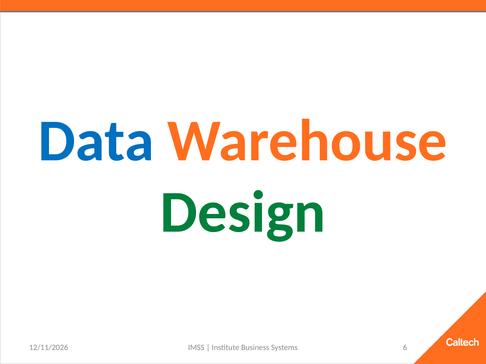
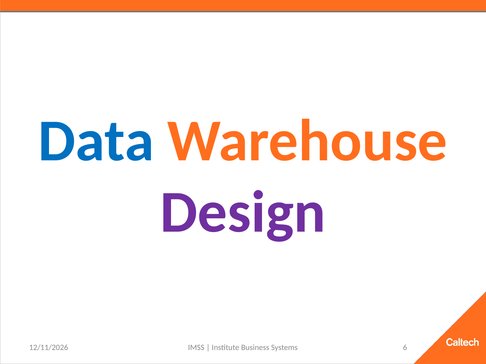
Design colour: green -> purple (243, 212)
